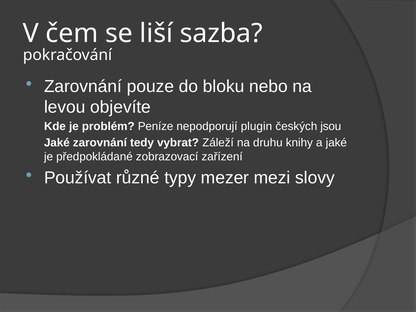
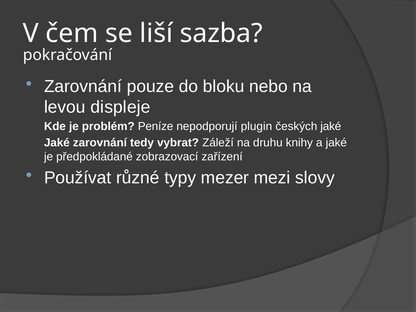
objevíte: objevíte -> displeje (121, 107)
českých jsou: jsou -> jaké (331, 127)
